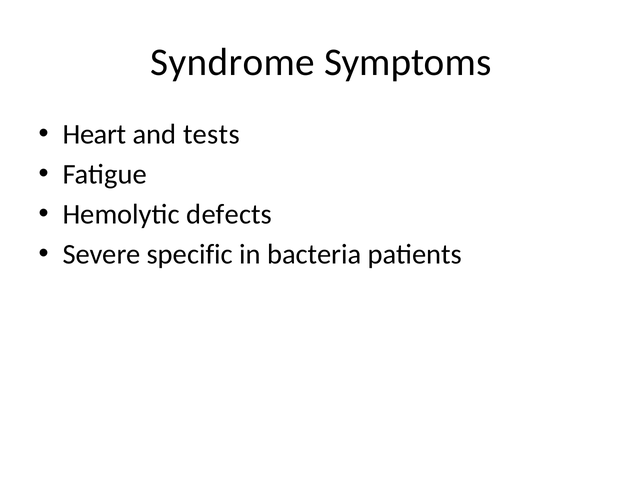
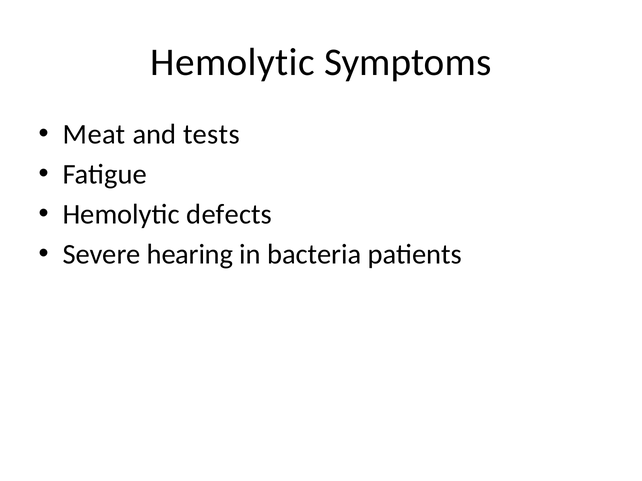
Syndrome: Syndrome -> Hemolytic (233, 62)
Heart: Heart -> Meat (94, 135)
specific: specific -> hearing (190, 255)
